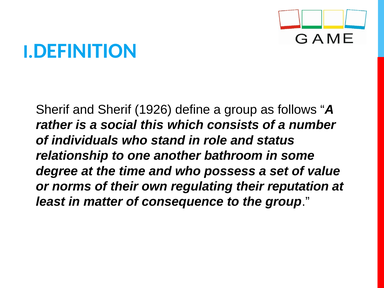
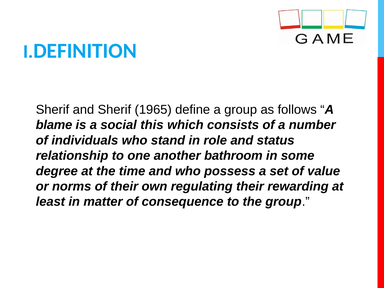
1926: 1926 -> 1965 (153, 110)
rather: rather -> blame (54, 125)
reputation: reputation -> rewarding (298, 186)
